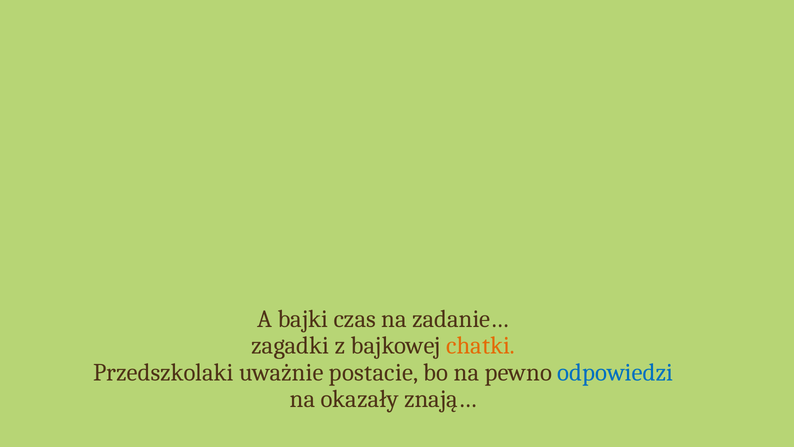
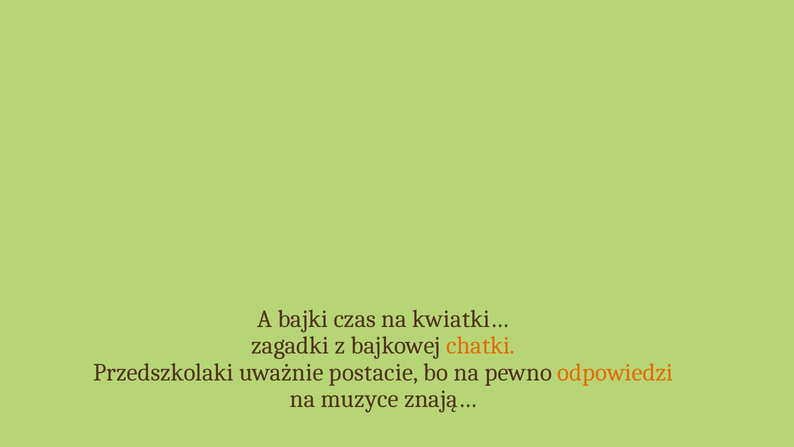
zadanie…: zadanie… -> kwiatki… (461, 319)
odpowiedzi colour: blue -> orange (615, 372)
okazały: okazały -> muzyce (360, 399)
